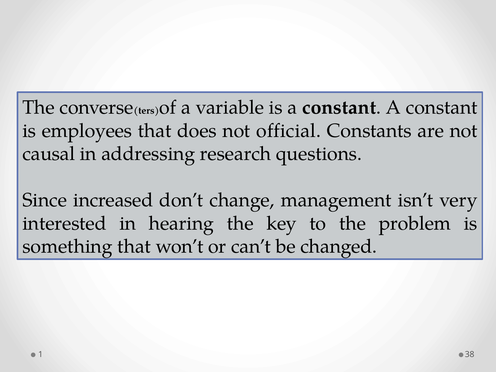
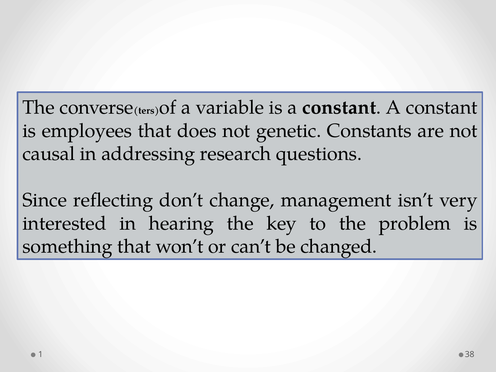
official: official -> genetic (289, 131)
increased: increased -> reflecting (113, 200)
